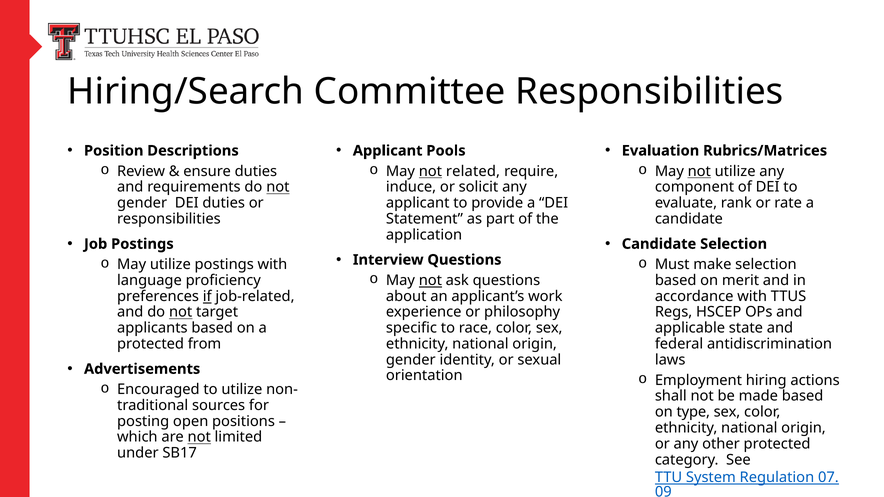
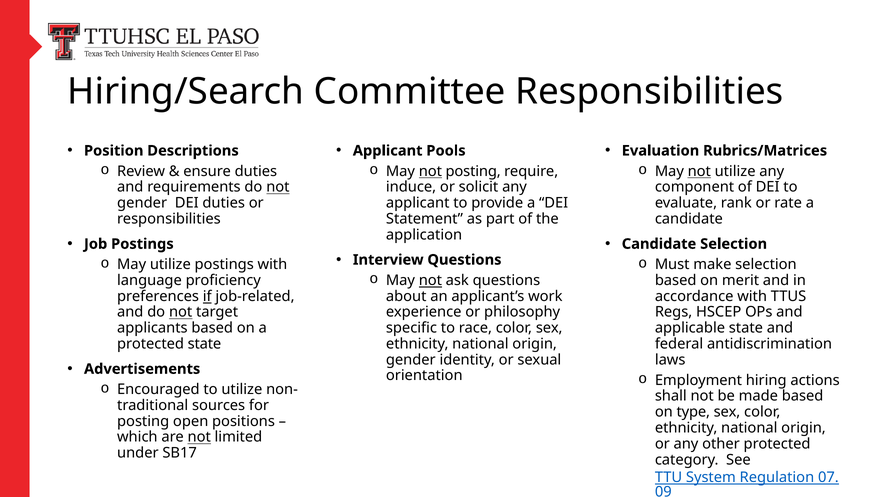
not related: related -> posting (473, 171)
protected from: from -> state (204, 344)
